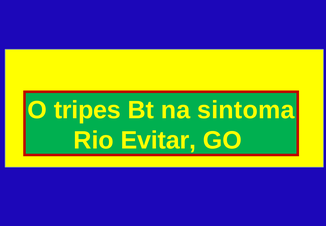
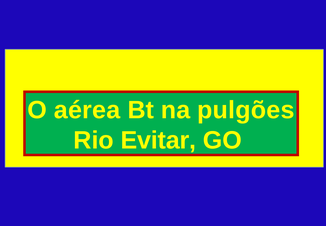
tripes: tripes -> aérea (87, 110)
sintoma: sintoma -> pulgões (246, 110)
